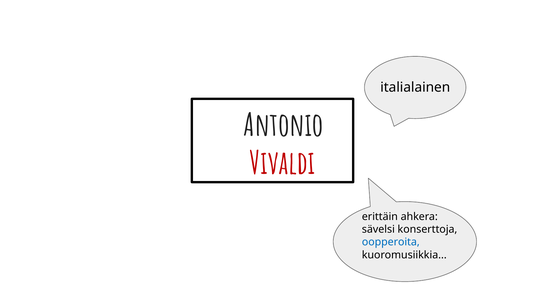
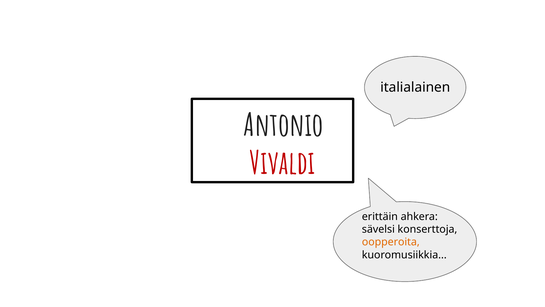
oopperoita colour: blue -> orange (391, 242)
